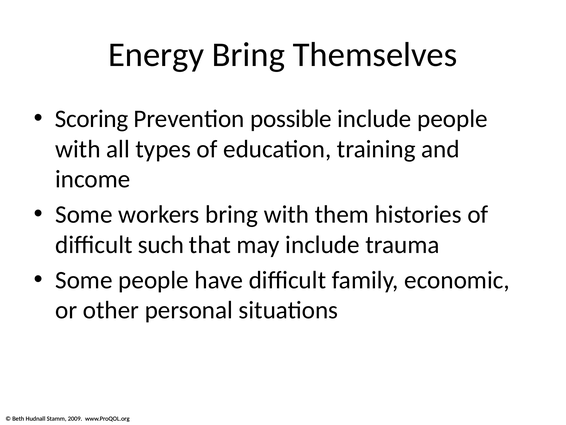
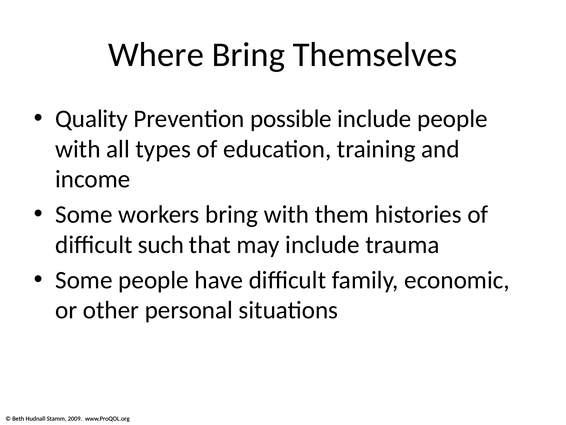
Energy: Energy -> Where (156, 55)
Scoring: Scoring -> Quality (92, 119)
